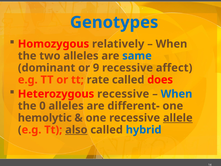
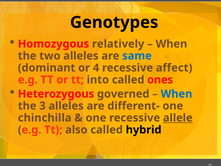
Genotypes colour: blue -> black (114, 22)
9: 9 -> 4 (96, 68)
rate: rate -> into (98, 80)
does: does -> ones (160, 80)
Heterozygous recessive: recessive -> governed (123, 94)
0: 0 -> 3 (42, 106)
hemolytic: hemolytic -> chinchilla (45, 118)
also underline: present -> none (76, 130)
hybrid colour: blue -> black (144, 130)
